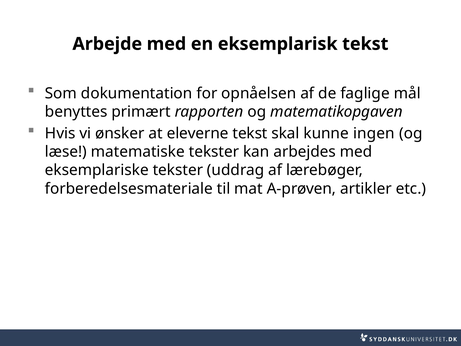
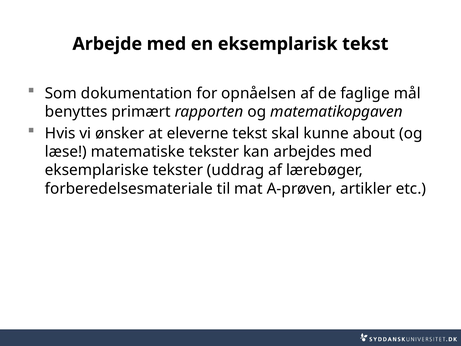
ingen: ingen -> about (374, 133)
